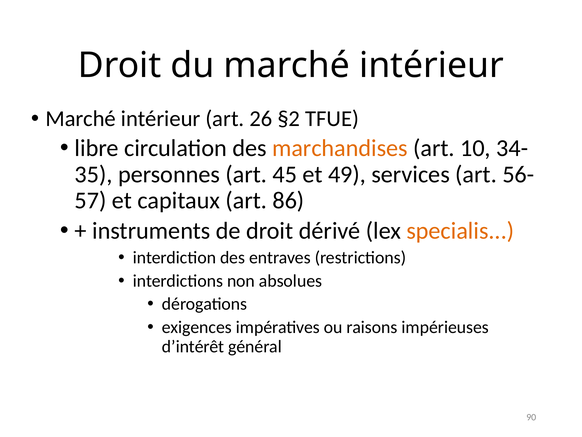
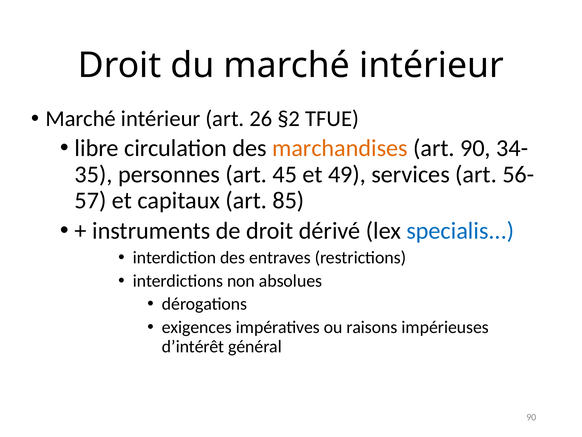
art 10: 10 -> 90 (475, 148)
86: 86 -> 85 (288, 200)
specialis colour: orange -> blue (460, 231)
